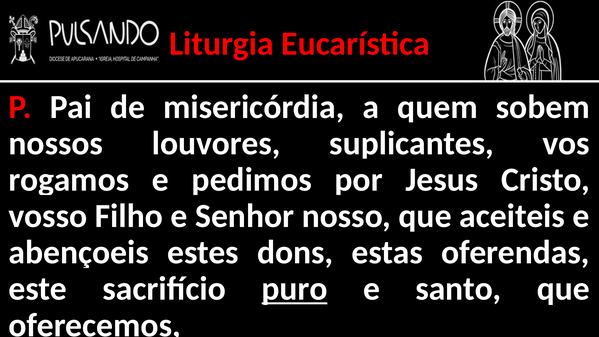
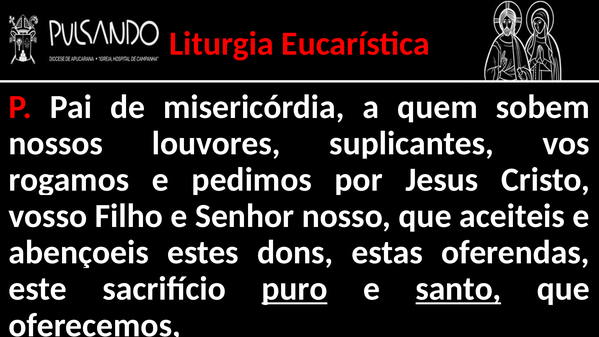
santo underline: none -> present (458, 289)
